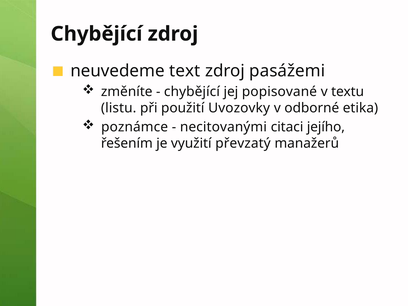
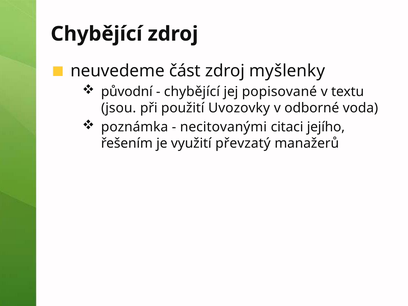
text: text -> část (185, 71)
pasážemi: pasážemi -> myšlenky (287, 71)
změníte: změníte -> původní (127, 92)
listu: listu -> jsou (119, 108)
etika: etika -> voda (360, 108)
poznámce: poznámce -> poznámka (135, 127)
